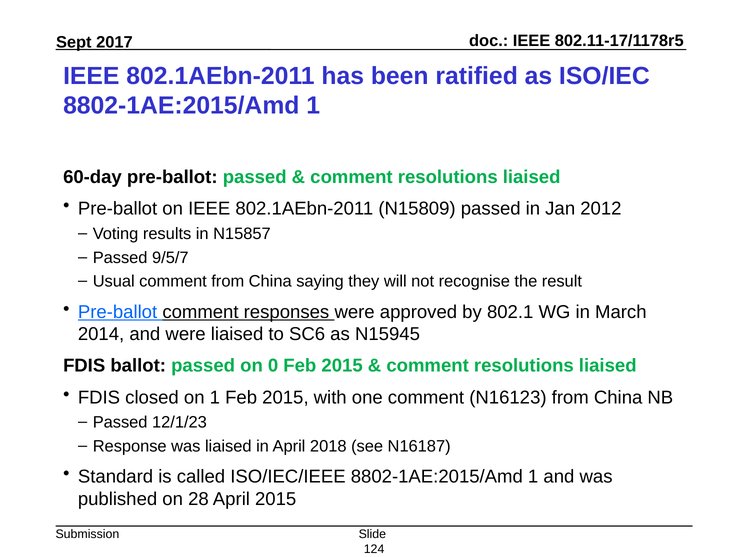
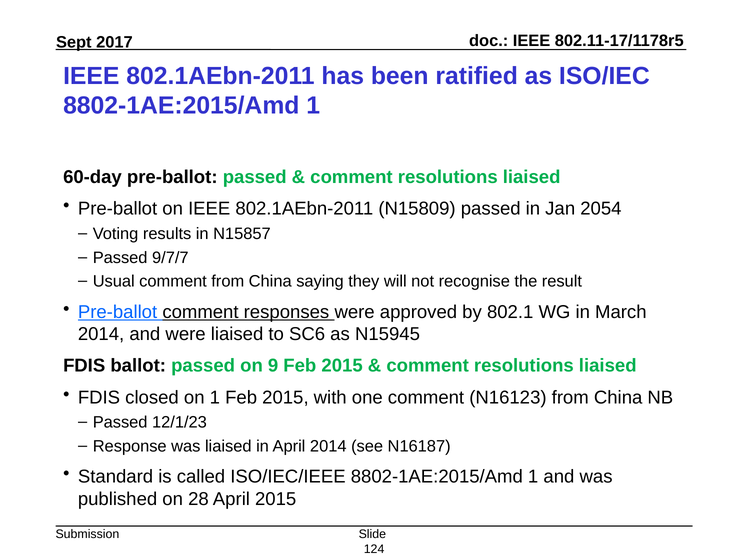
2012: 2012 -> 2054 (601, 208)
9/5/7: 9/5/7 -> 9/7/7 (170, 257)
0: 0 -> 9 (273, 366)
April 2018: 2018 -> 2014 (328, 446)
